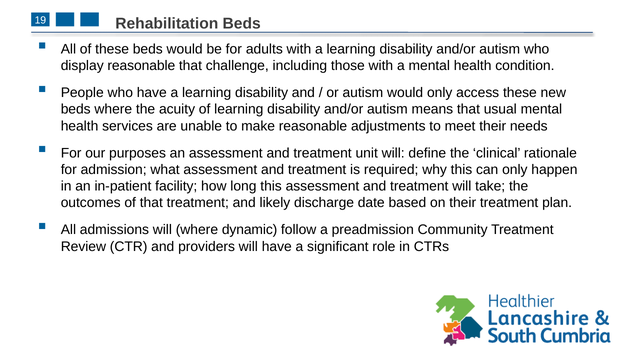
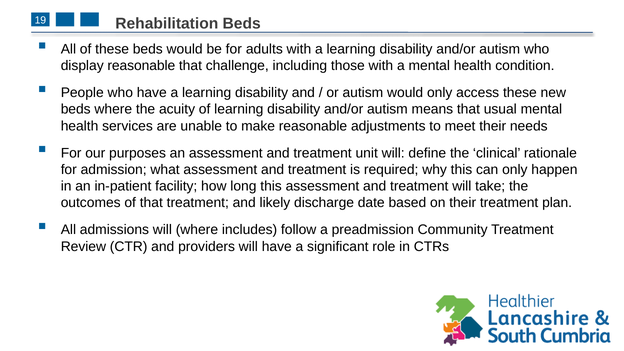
dynamic: dynamic -> includes (250, 230)
